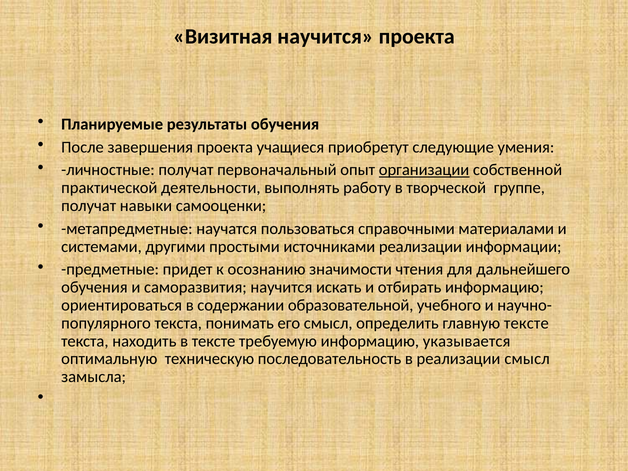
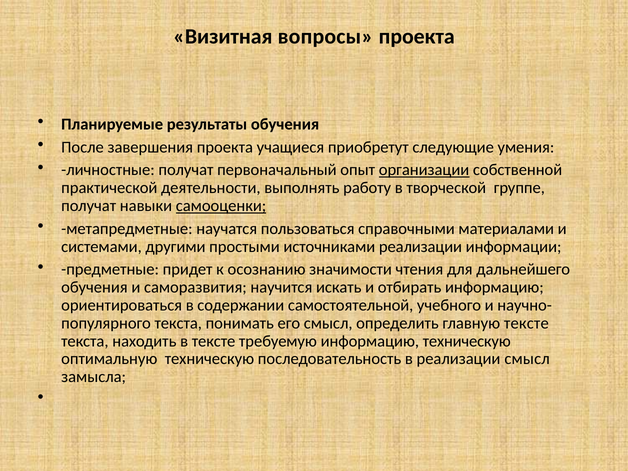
Визитная научится: научится -> вопросы (325, 37)
самооценки underline: none -> present (221, 206)
образовательной: образовательной -> самостоятельной (351, 305)
информацию указывается: указывается -> техническую (467, 341)
